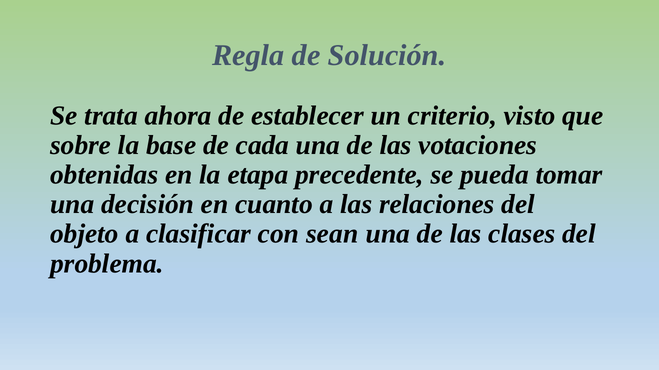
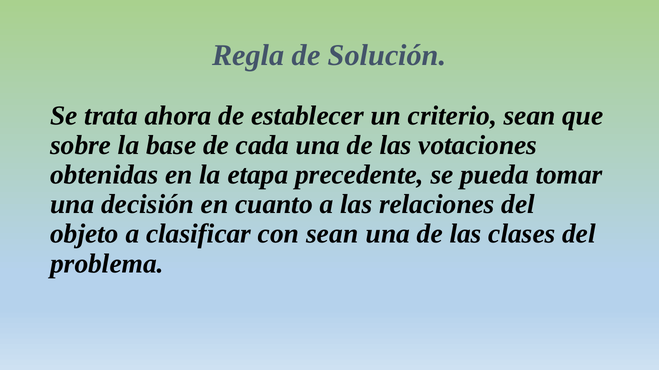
criterio visto: visto -> sean (530, 116)
